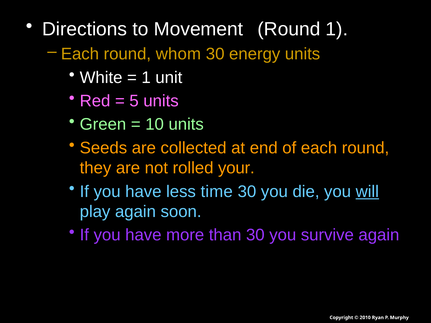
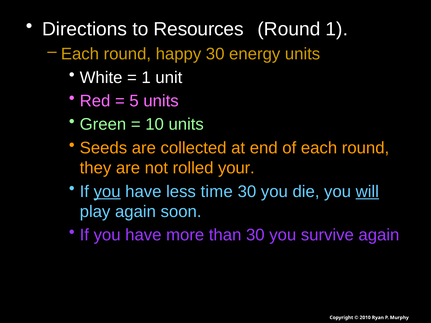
Movement: Movement -> Resources (199, 29)
whom: whom -> happy (178, 54)
you underline: none -> present (107, 192)
